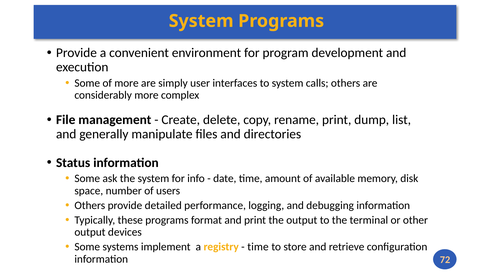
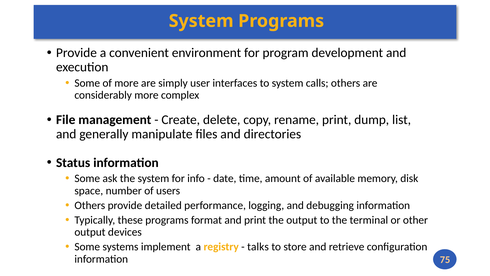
time: time -> talks (258, 247)
72: 72 -> 75 (445, 260)
